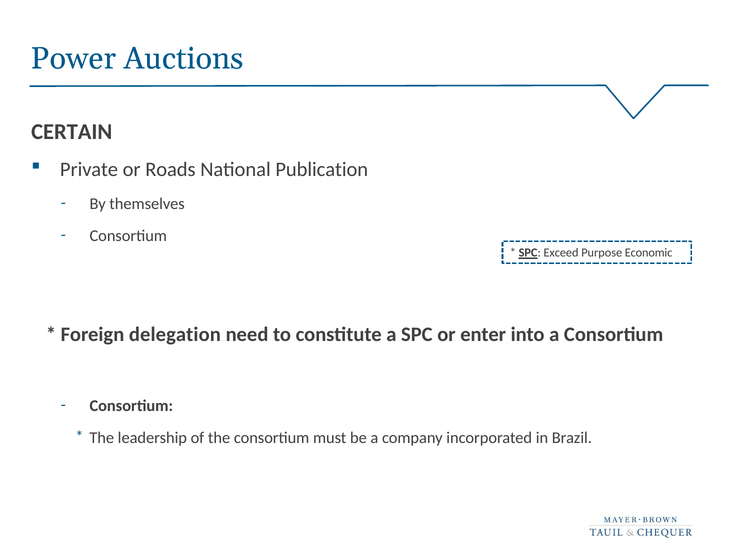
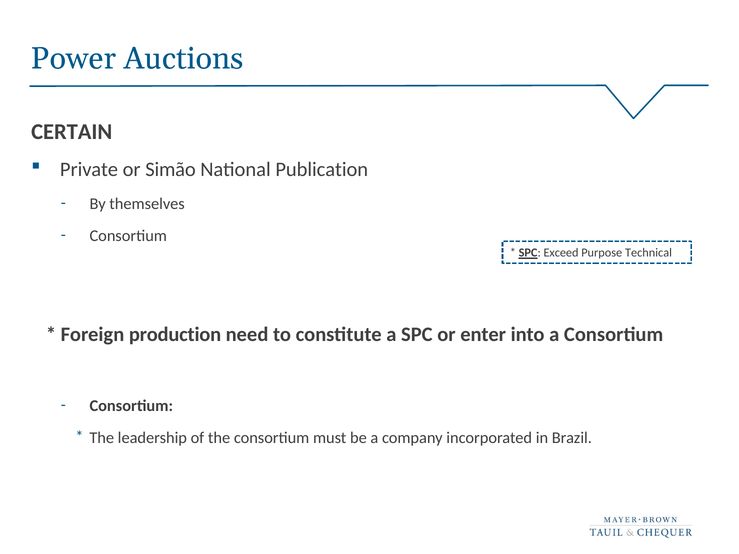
Roads: Roads -> Simão (170, 170)
Economic: Economic -> Technical (649, 253)
delegation: delegation -> production (175, 335)
